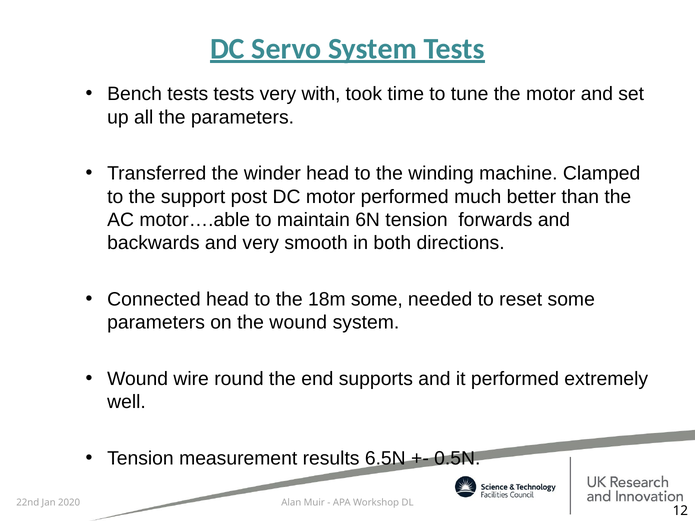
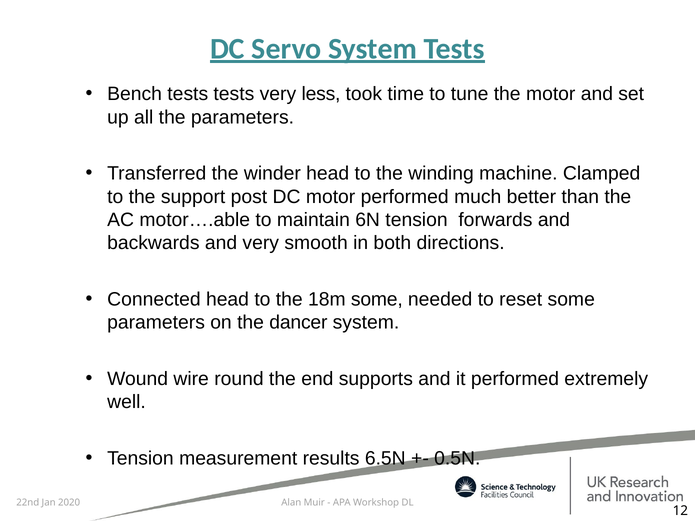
with: with -> less (321, 94)
the wound: wound -> dancer (298, 323)
